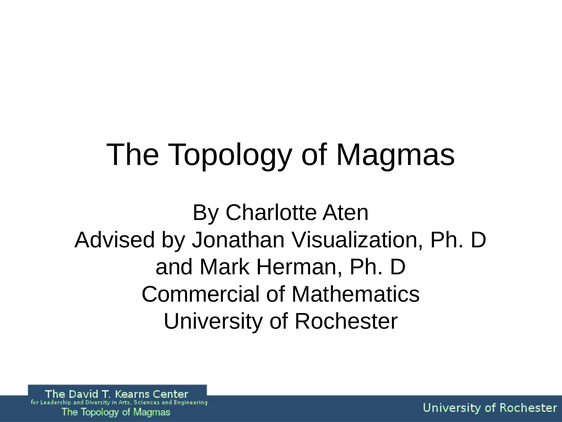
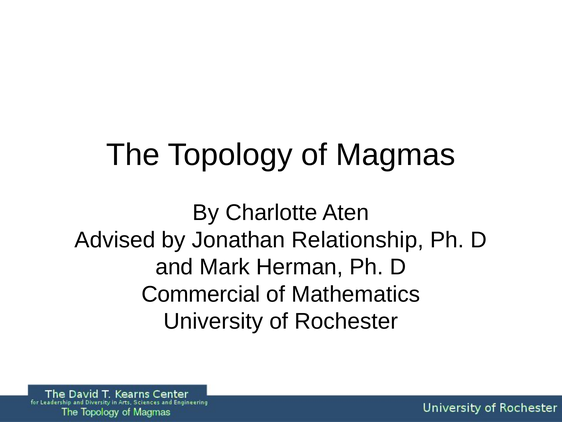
Visualization: Visualization -> Relationship (358, 240)
